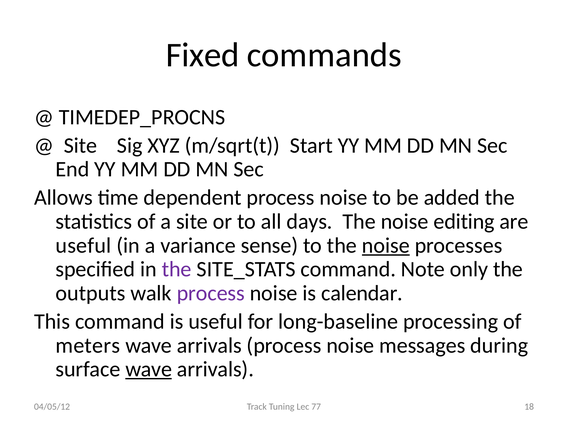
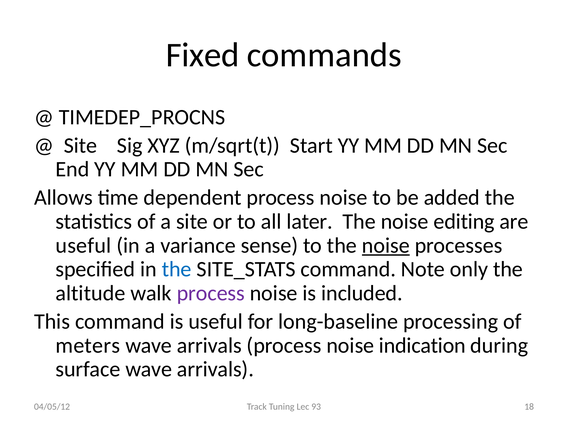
days: days -> later (310, 222)
the colour: purple -> blue (177, 269)
outputs: outputs -> altitude (90, 293)
calendar: calendar -> included (362, 293)
messages: messages -> indication (422, 345)
wave underline: present -> none (149, 369)
77: 77 -> 93 (316, 407)
